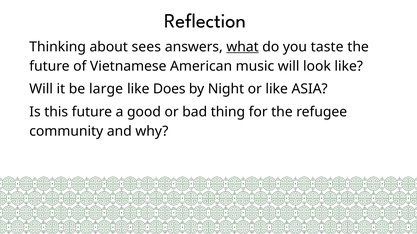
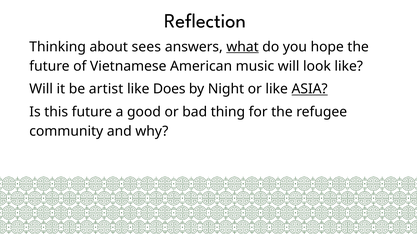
taste: taste -> hope (327, 47)
large: large -> artist (106, 89)
ASIA underline: none -> present (310, 89)
